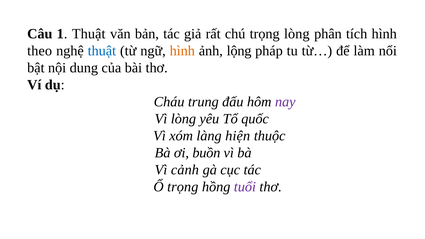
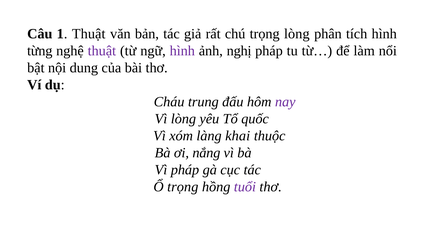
theo: theo -> từng (40, 51)
thuật colour: blue -> purple (102, 51)
hình colour: orange -> purple (182, 51)
lộng: lộng -> nghị (239, 51)
hiện: hiện -> khai (238, 136)
buồn: buồn -> nắng (206, 153)
Vì cảnh: cảnh -> pháp (185, 170)
